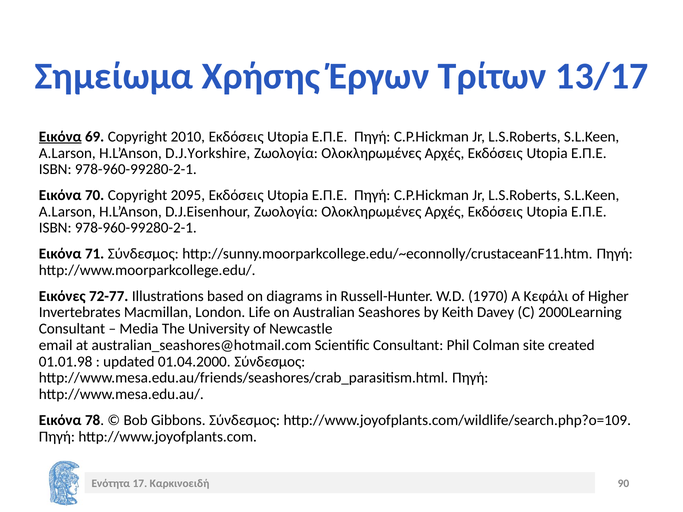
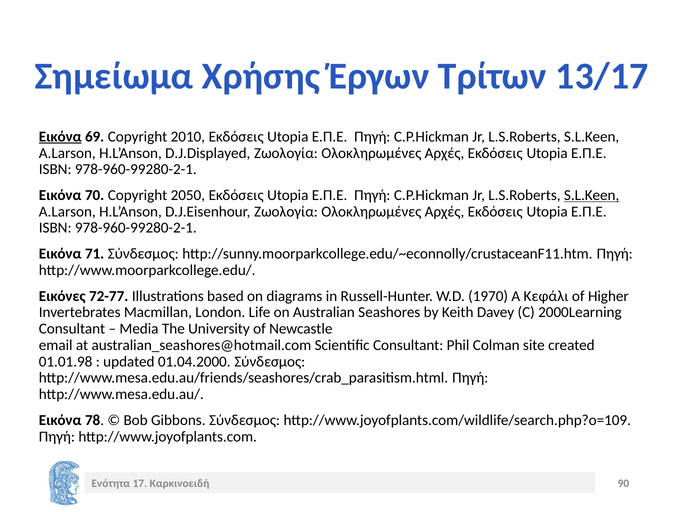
D.J.Yorkshire: D.J.Yorkshire -> D.J.Displayed (208, 153)
2095: 2095 -> 2050 (188, 195)
S.L.Keen underline: none -> present (592, 195)
